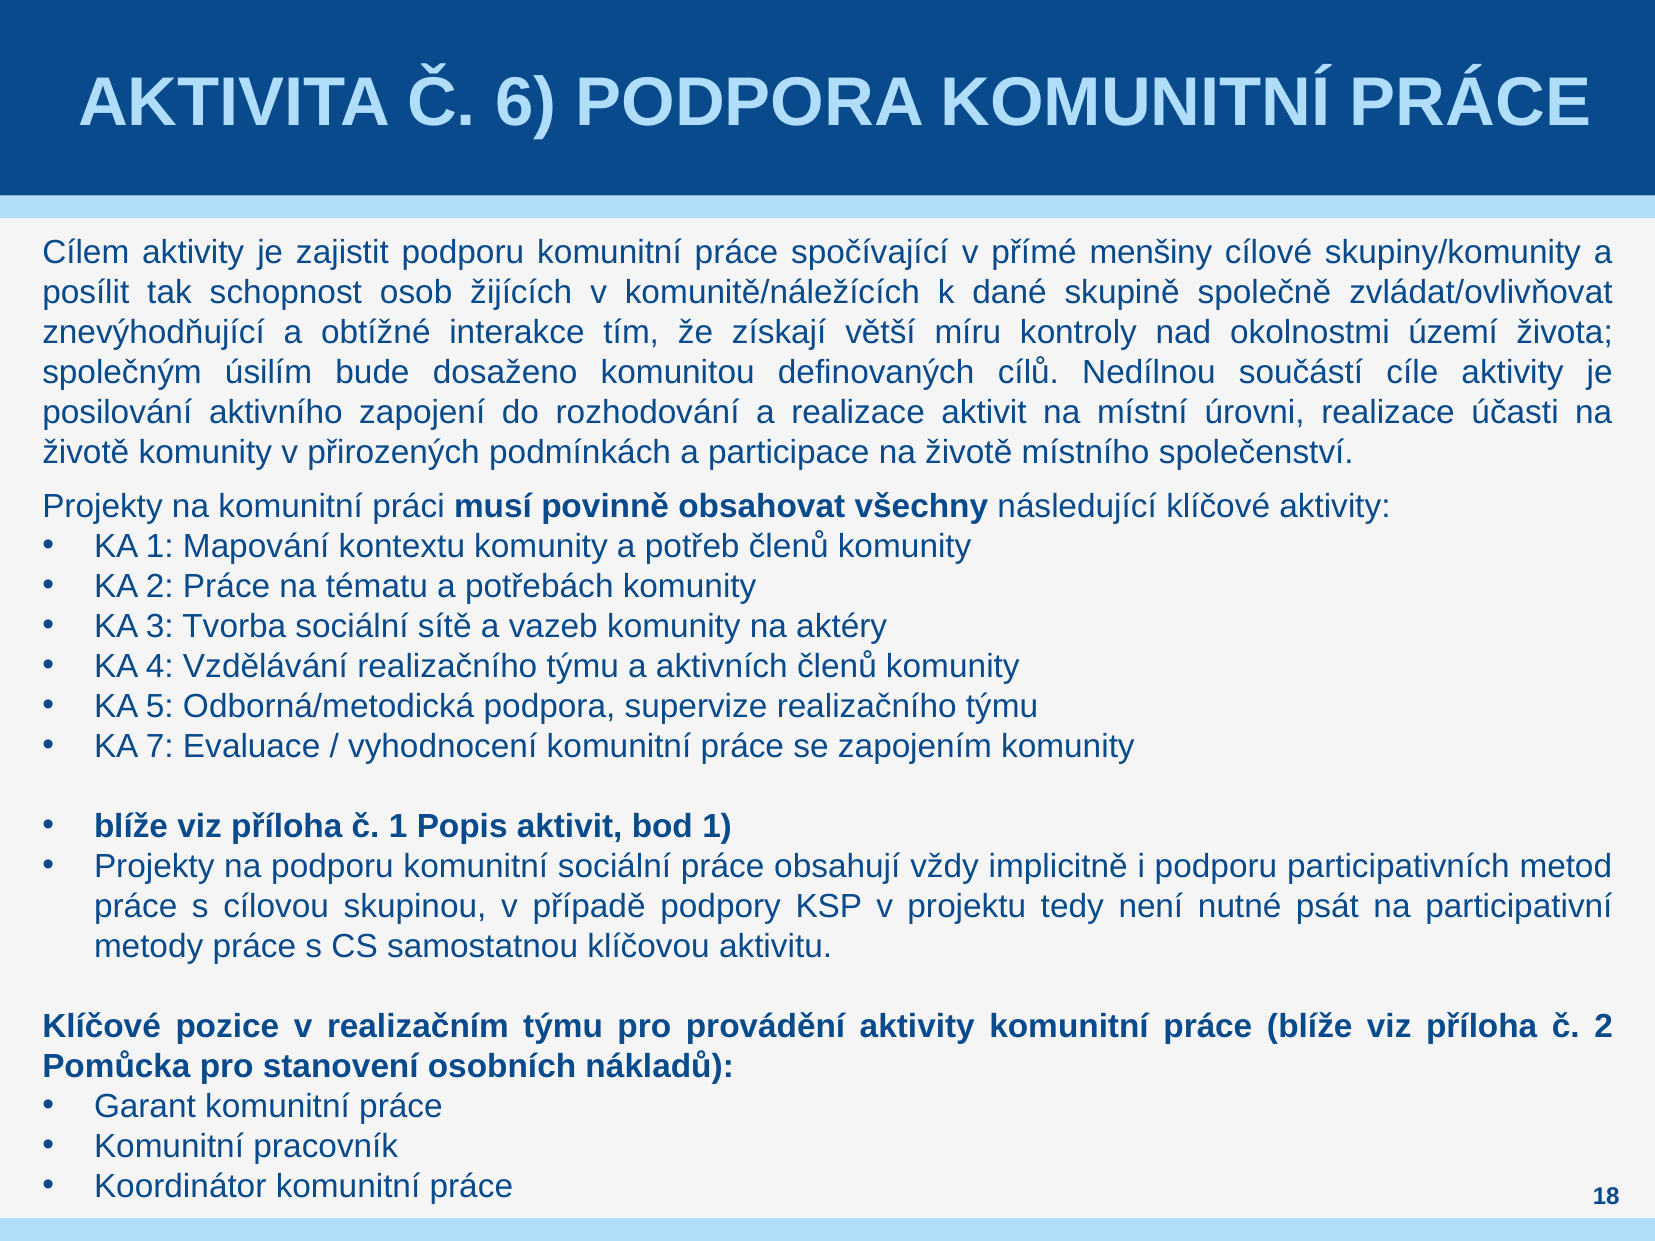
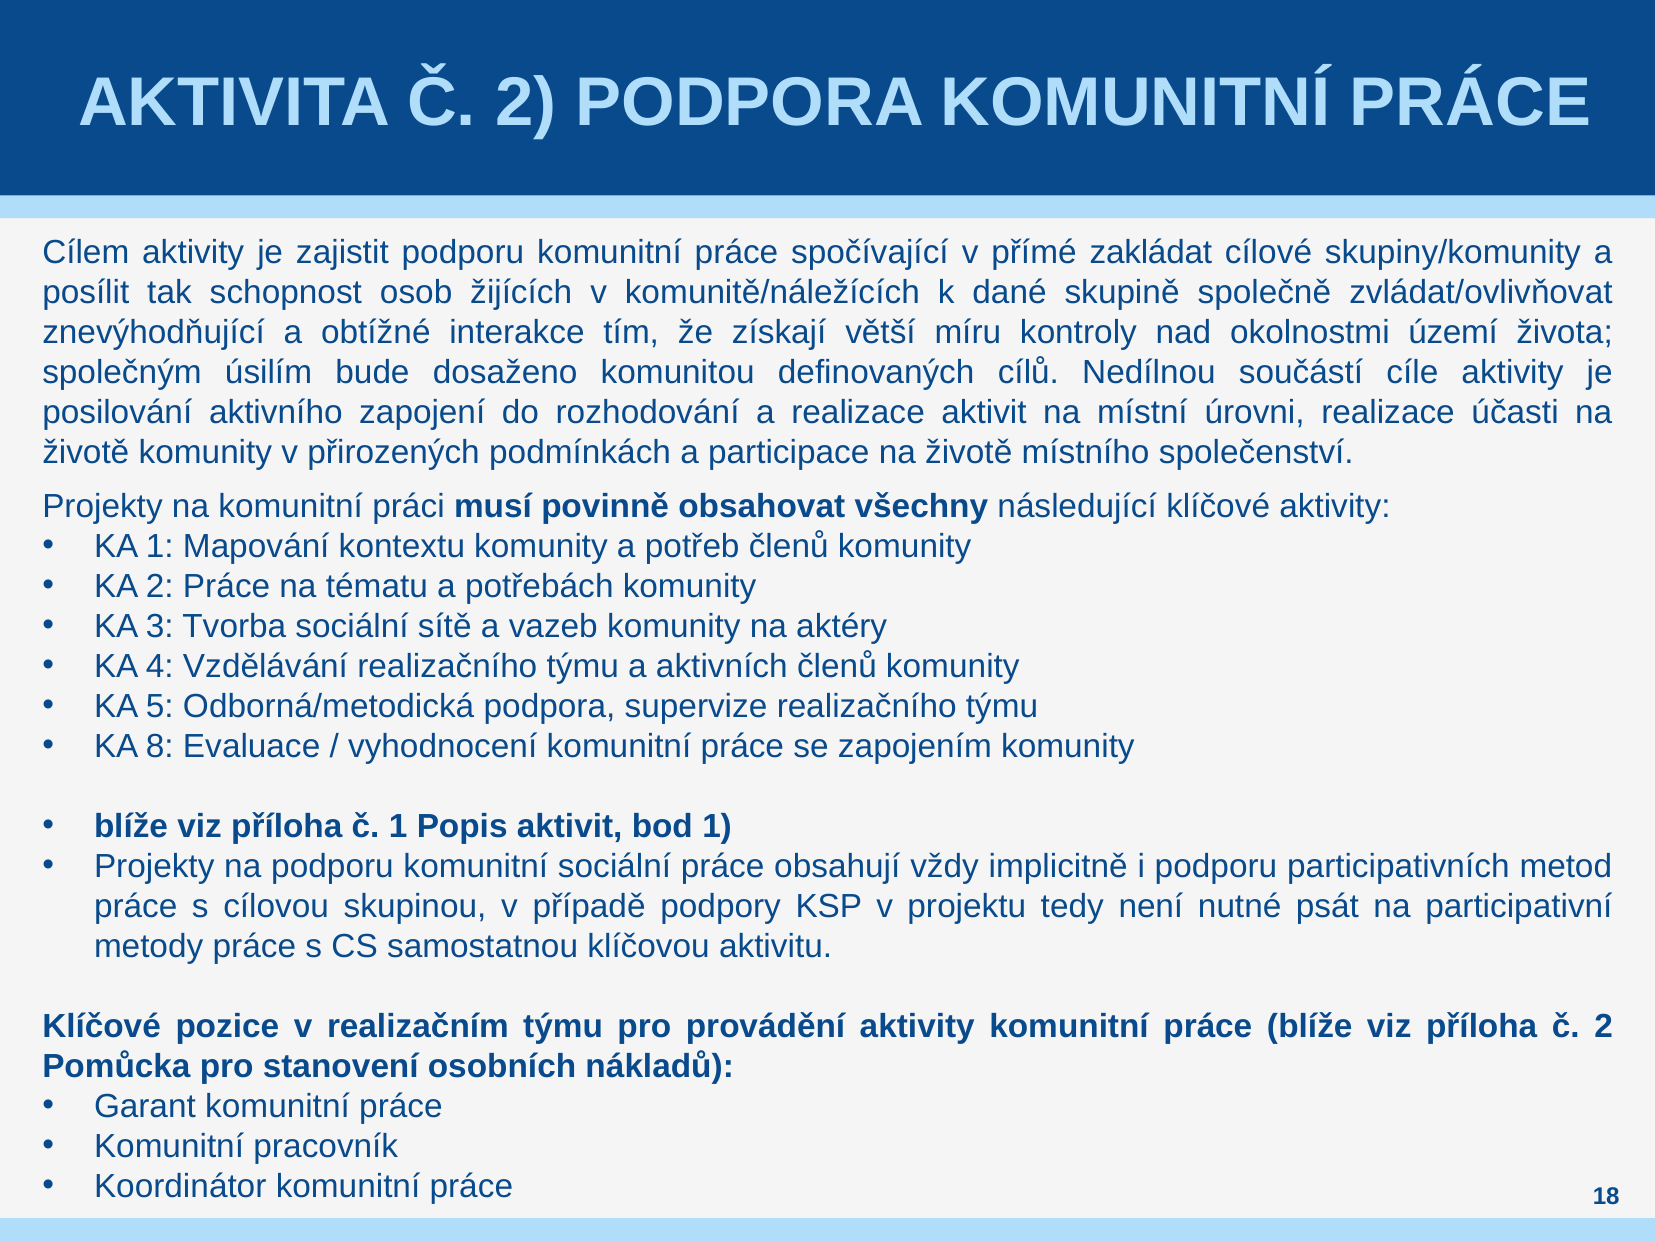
AKTIVITA Č 6: 6 -> 2 (526, 102)
menšiny: menšiny -> zakládat (1151, 252)
7: 7 -> 8 (160, 746)
